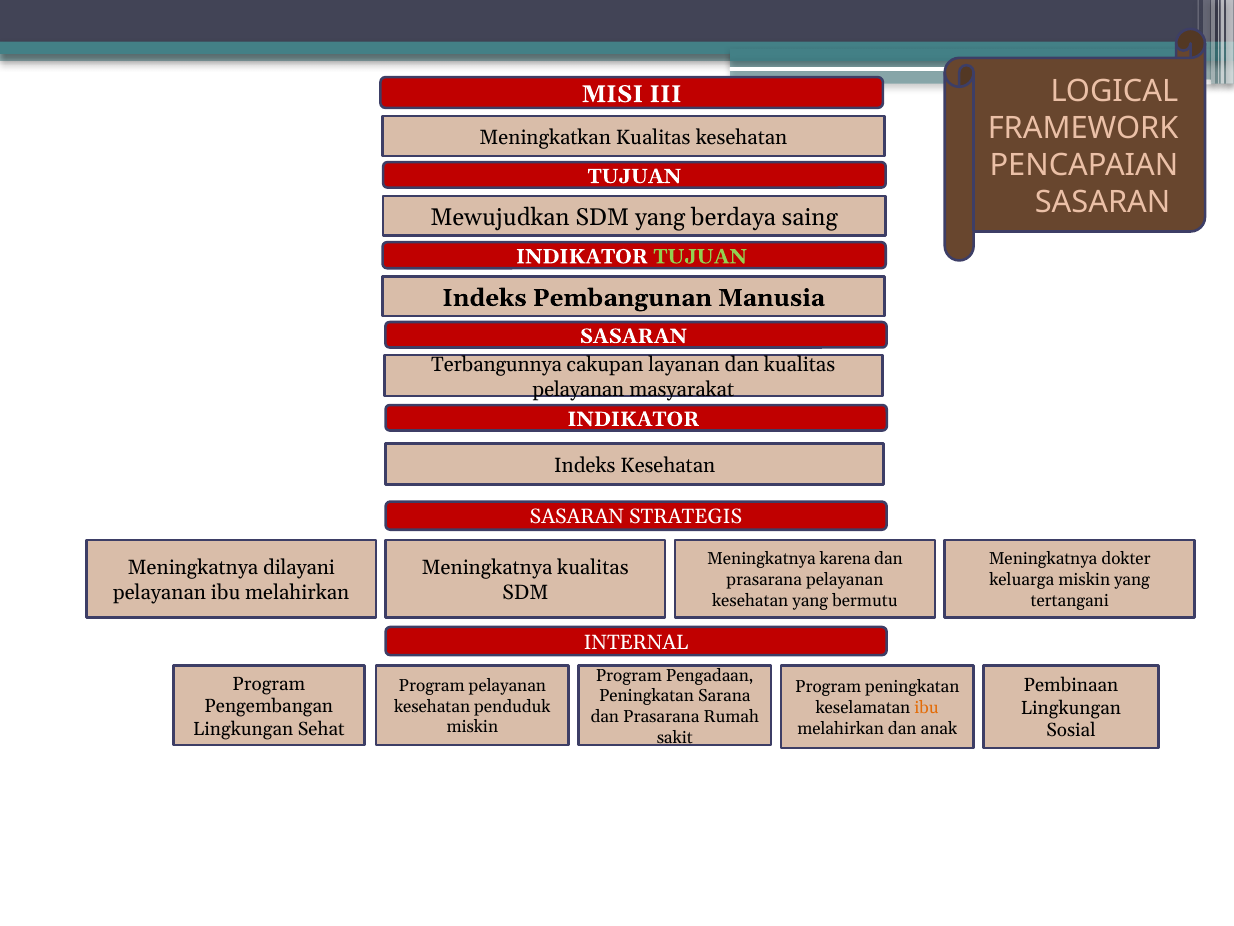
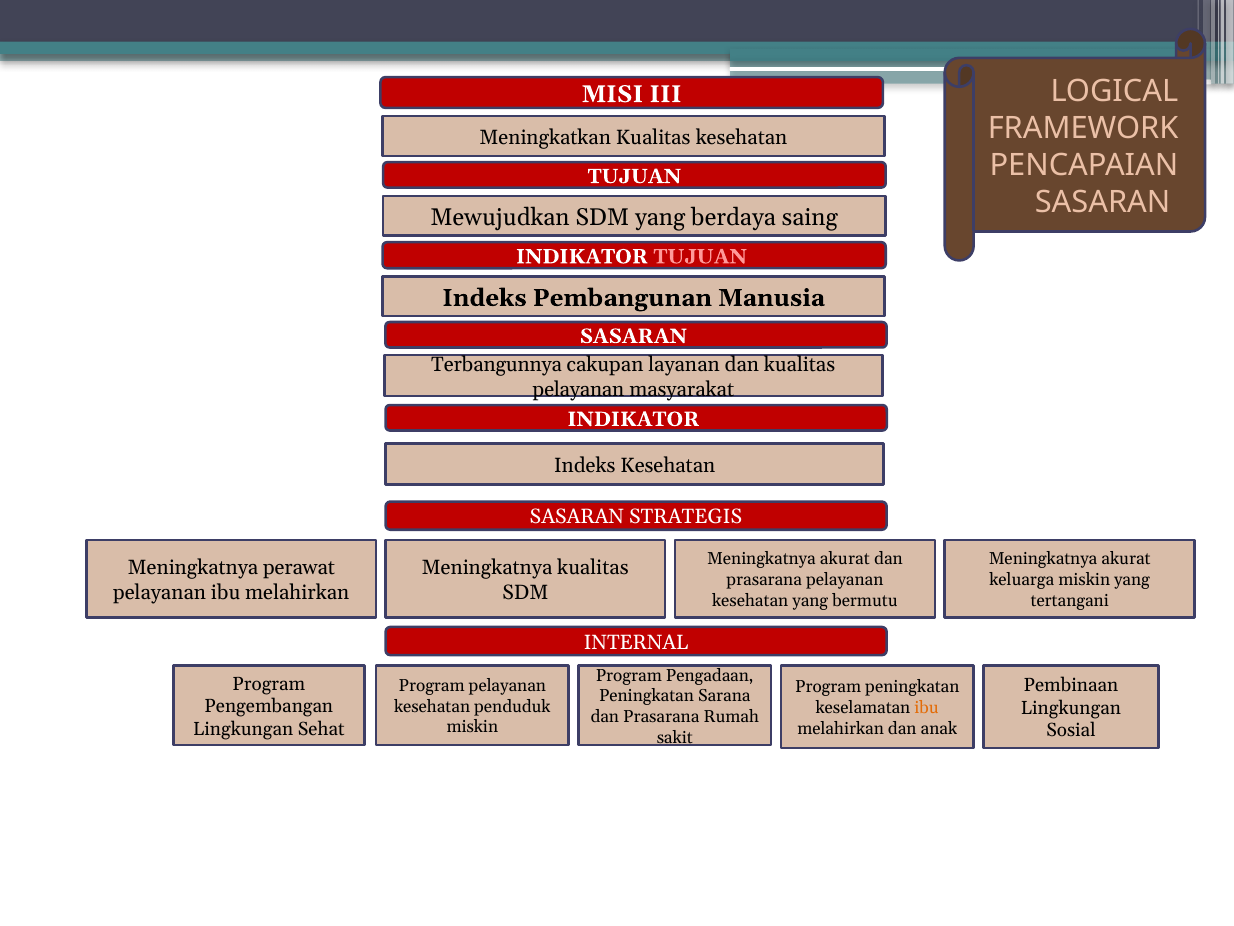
TUJUAN colour: light green -> pink (700, 256)
karena: karena -> akurat (845, 559)
dokter: dokter -> akurat (1126, 559)
dilayani: dilayani -> perawat (299, 568)
